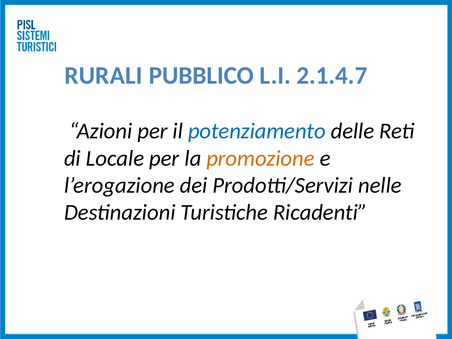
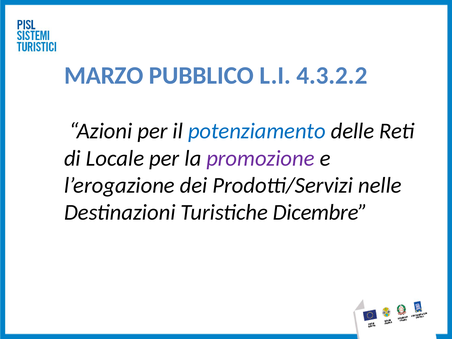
RURALI: RURALI -> MARZO (104, 76)
2.1.4.7: 2.1.4.7 -> 4.3.2.2 (332, 76)
promozione colour: orange -> purple (260, 158)
Ricadenti: Ricadenti -> Dicembre (320, 212)
